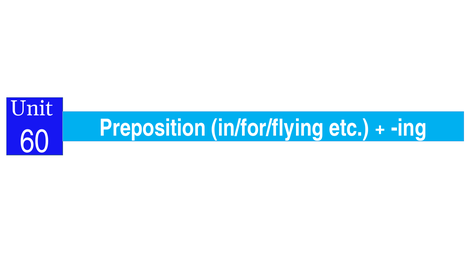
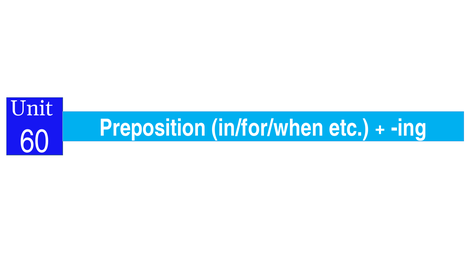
in/for/flying: in/for/flying -> in/for/when (267, 128)
